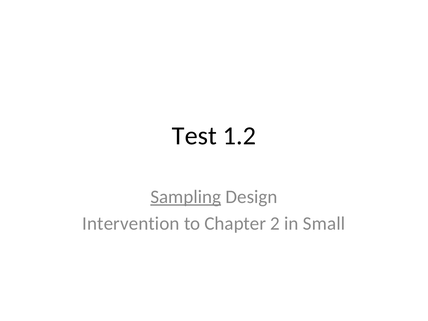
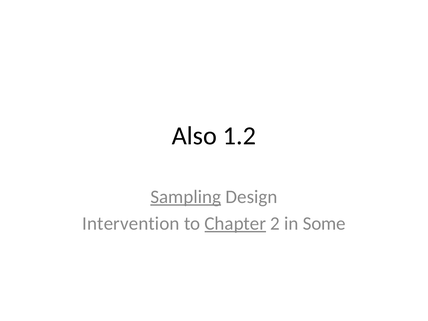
Test: Test -> Also (194, 136)
Chapter underline: none -> present (235, 223)
Small: Small -> Some (324, 223)
